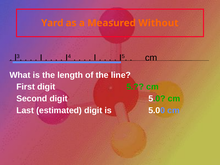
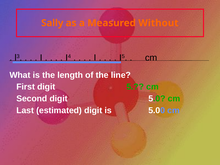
Yard: Yard -> Sally (52, 23)
